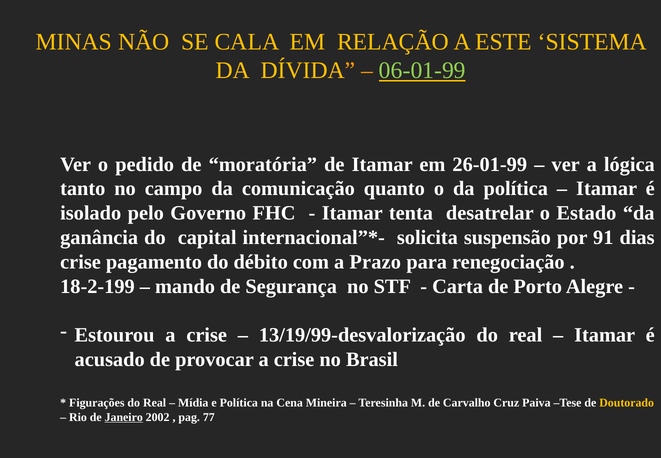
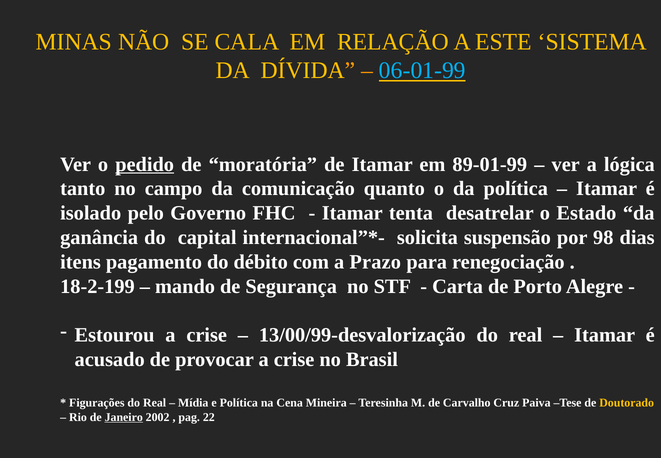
06-01-99 colour: light green -> light blue (422, 70)
pedido underline: none -> present (145, 164)
26-01-99: 26-01-99 -> 89-01-99 (490, 164)
91: 91 -> 98 (603, 237)
crise: crise -> itens (81, 262)
13/19/99-desvalorização: 13/19/99-desvalorização -> 13/00/99-desvalorização (362, 335)
77: 77 -> 22 (209, 417)
